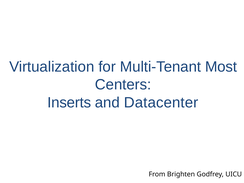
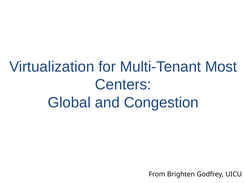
Inserts: Inserts -> Global (69, 102)
Datacenter: Datacenter -> Congestion (161, 102)
